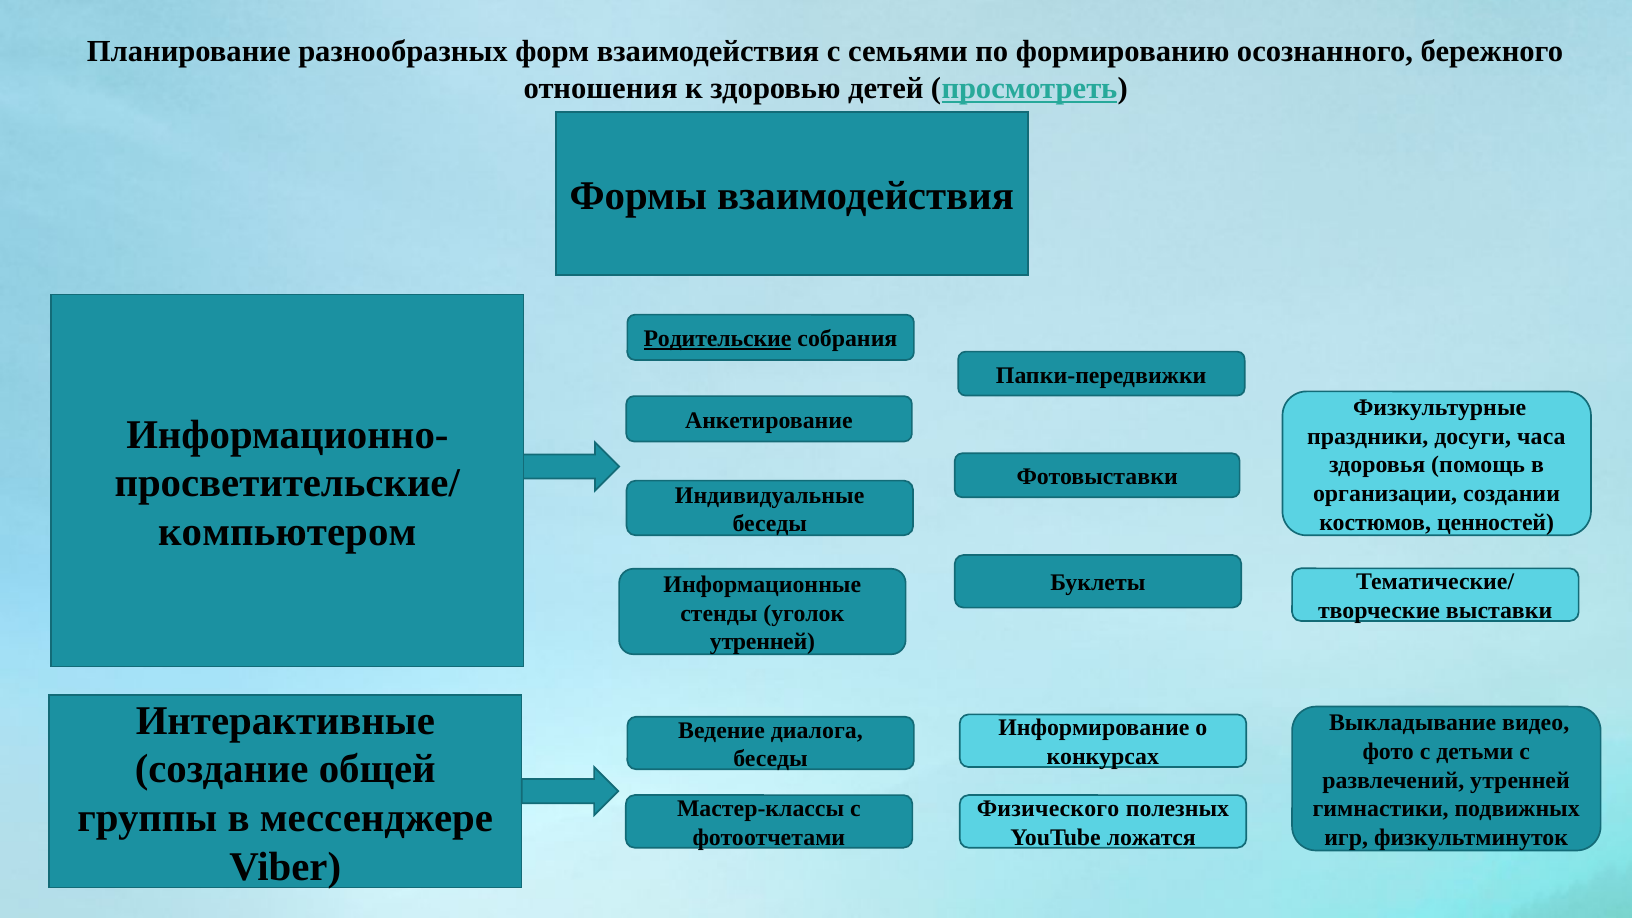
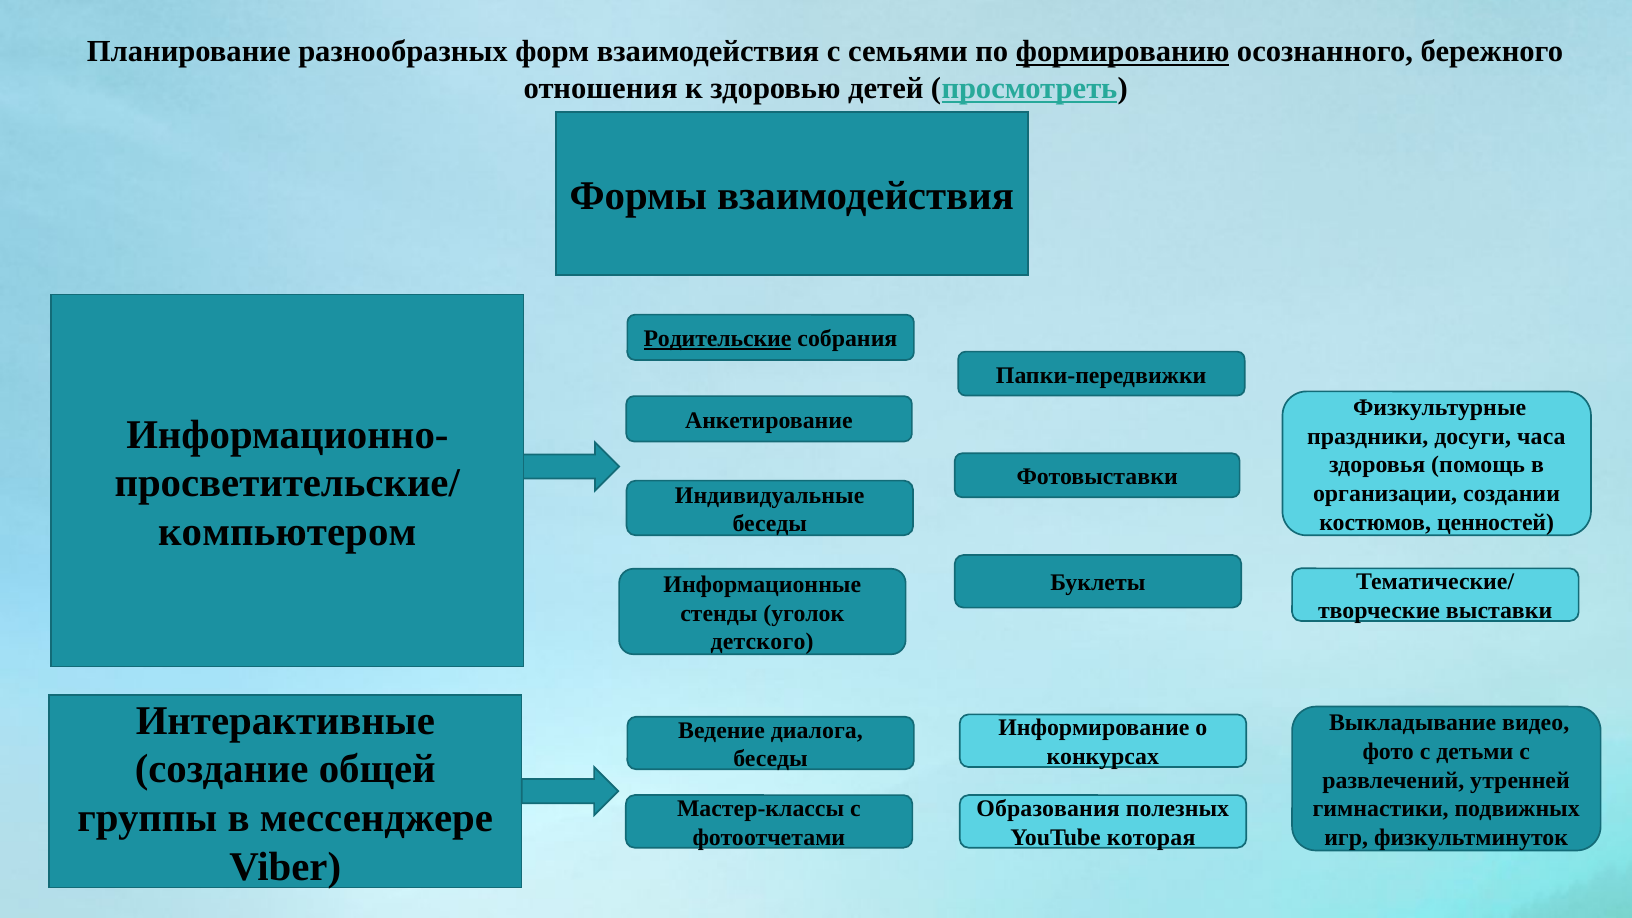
формированию underline: none -> present (1123, 52)
утренней: утренней -> детского (762, 642)
Физического: Физического -> Образования (1048, 809)
ложатся: ложатся -> которая (1151, 838)
